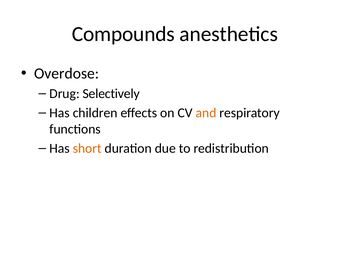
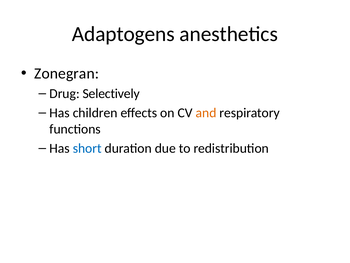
Compounds: Compounds -> Adaptogens (123, 34)
Overdose: Overdose -> Zonegran (67, 73)
short colour: orange -> blue (87, 148)
